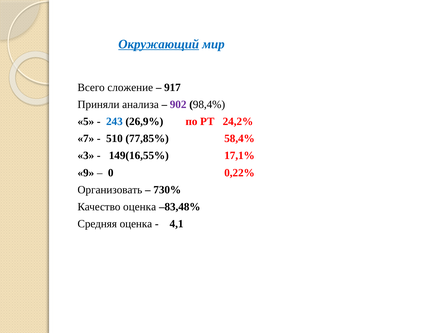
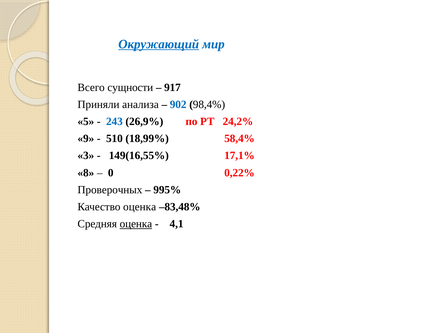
сложение: сложение -> сущности (130, 87)
902 colour: purple -> blue (178, 104)
7: 7 -> 9 (86, 138)
77,85%: 77,85% -> 18,99% (147, 138)
9: 9 -> 8 (86, 172)
Организовать: Организовать -> Проверочных (110, 189)
730%: 730% -> 995% (167, 189)
оценка underline: none -> present (136, 223)
